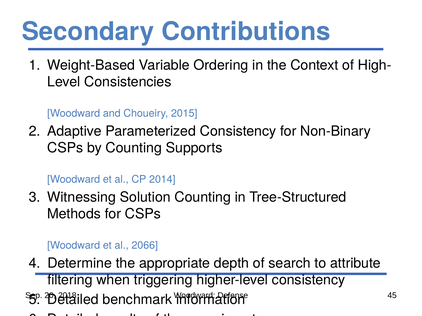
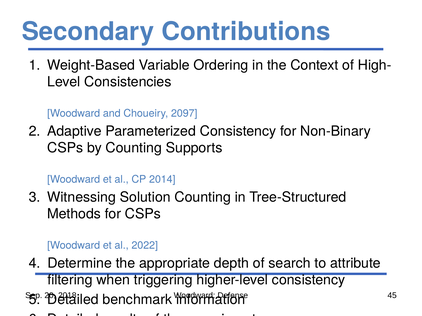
2015: 2015 -> 2097 (184, 114)
2066: 2066 -> 2022 (145, 246)
